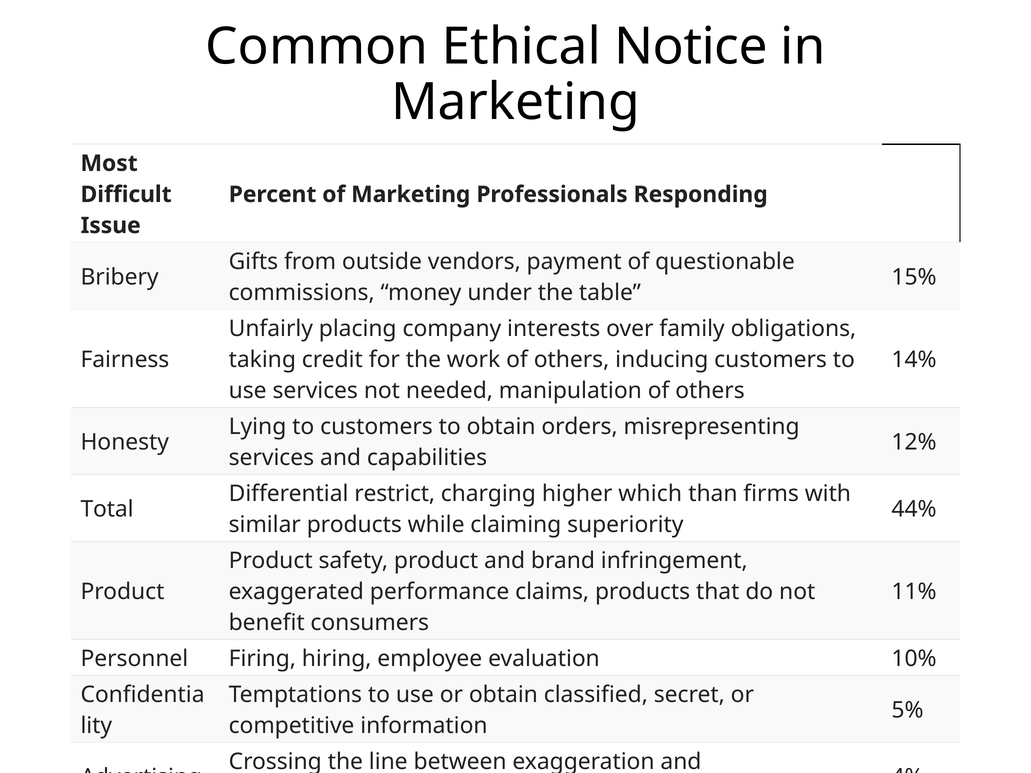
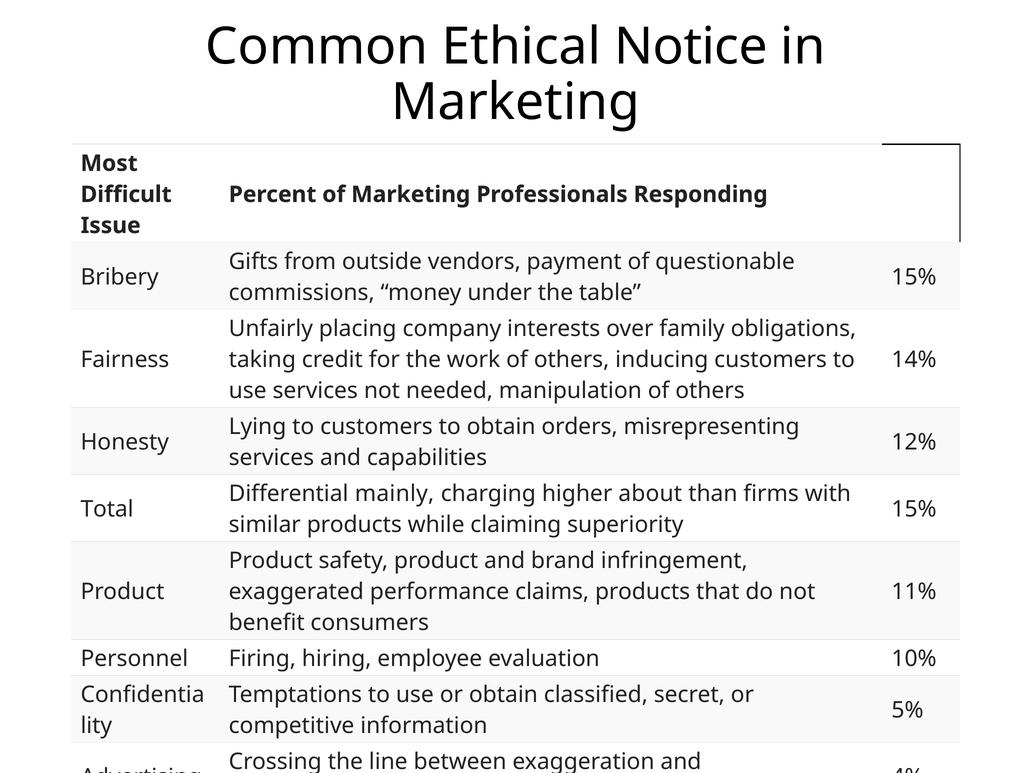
restrict: restrict -> mainly (394, 494)
which: which -> about (650, 494)
44%: 44% -> 15% (914, 509)
